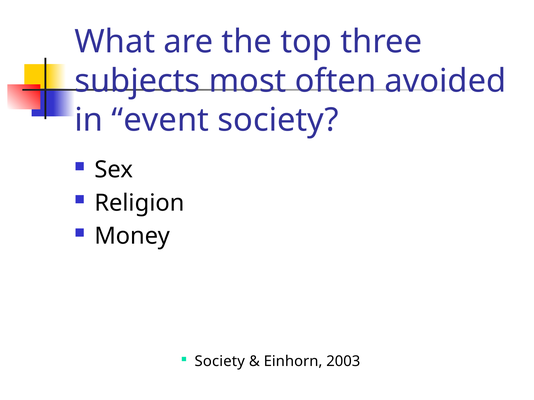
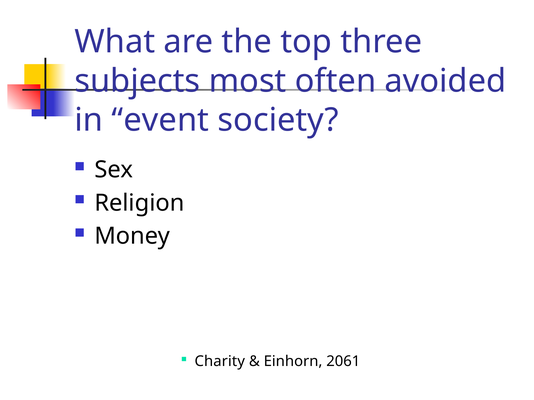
Society: Society -> Charity (220, 362)
2003: 2003 -> 2061 (343, 362)
